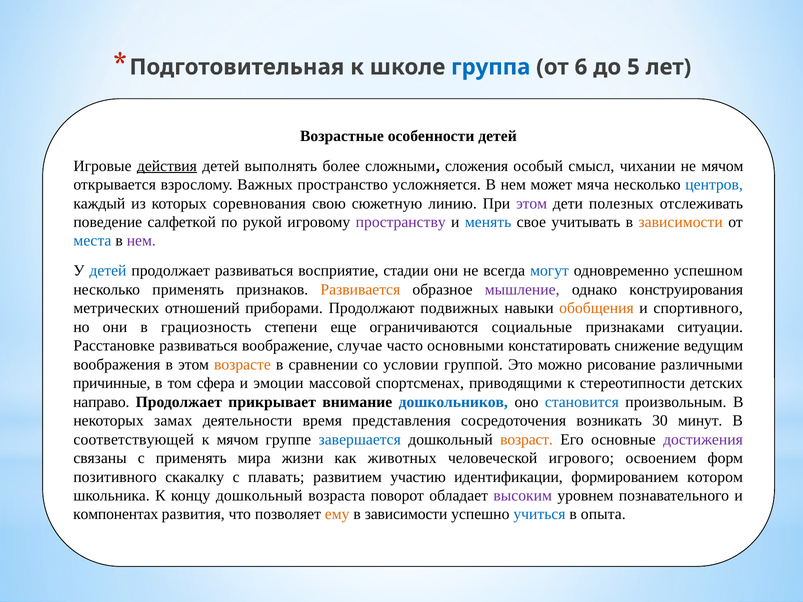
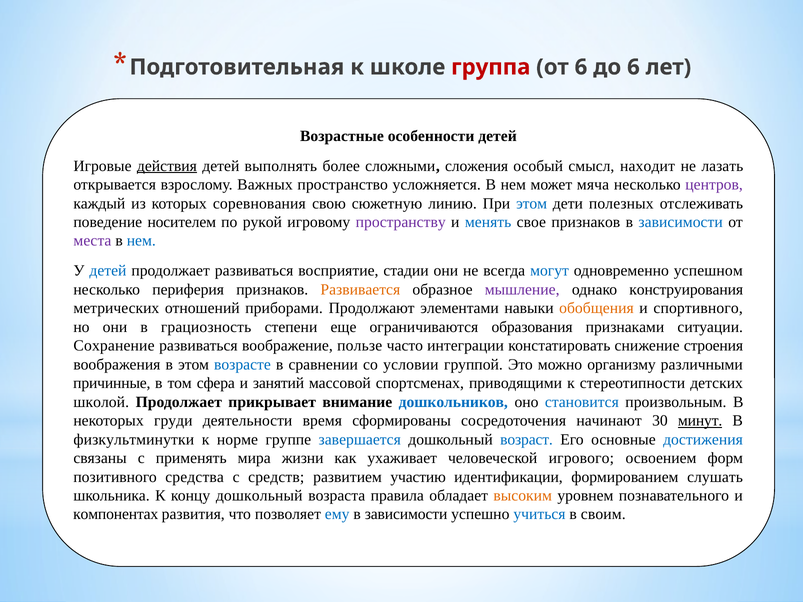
группа colour: blue -> red (491, 67)
до 5: 5 -> 6 (633, 67)
чихании: чихании -> находит (647, 166)
не мячом: мячом -> лазать (722, 166)
центров colour: blue -> purple (714, 185)
этом colour: purple -> blue (532, 203)
салфеткой: салфеткой -> носителем (182, 222)
свое учитывать: учитывать -> признаков (586, 222)
зависимости colour: orange -> blue (681, 222)
места colour: blue -> purple (92, 241)
нем colour: purple -> blue (141, 241)
несколько применять: применять -> периферия (188, 290)
подвижных: подвижных -> элементами (460, 308)
социальные: социальные -> образования (532, 327)
Расстановке: Расстановке -> Сохранение (114, 346)
случае: случае -> пользе (360, 346)
основными: основными -> интеграции (466, 346)
ведущим: ведущим -> строения (713, 346)
возрасте colour: orange -> blue (242, 365)
рисование: рисование -> организму (622, 365)
эмоции: эмоции -> занятий (279, 383)
направо: направо -> школой (101, 402)
замах: замах -> груди (173, 421)
представления: представления -> сформированы (402, 421)
возникать: возникать -> начинают (609, 421)
минут underline: none -> present (700, 421)
соответствующей: соответствующей -> физкультминутки (134, 440)
к мячом: мячом -> норме (237, 440)
возраст colour: orange -> blue (527, 440)
достижения colour: purple -> blue (703, 440)
животных: животных -> ухаживает (402, 458)
скакалку: скакалку -> средства (195, 477)
плавать: плавать -> средств (276, 477)
котором: котором -> слушать (715, 477)
поворот: поворот -> правила (397, 496)
высоким colour: purple -> orange (523, 496)
ему colour: orange -> blue (337, 515)
опыта: опыта -> своим (603, 515)
